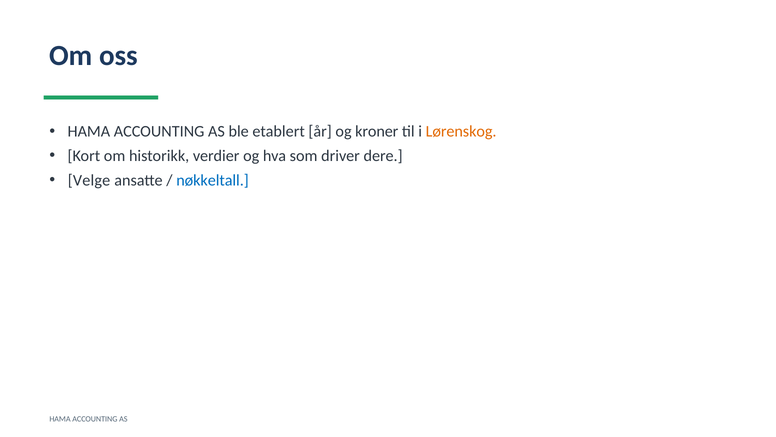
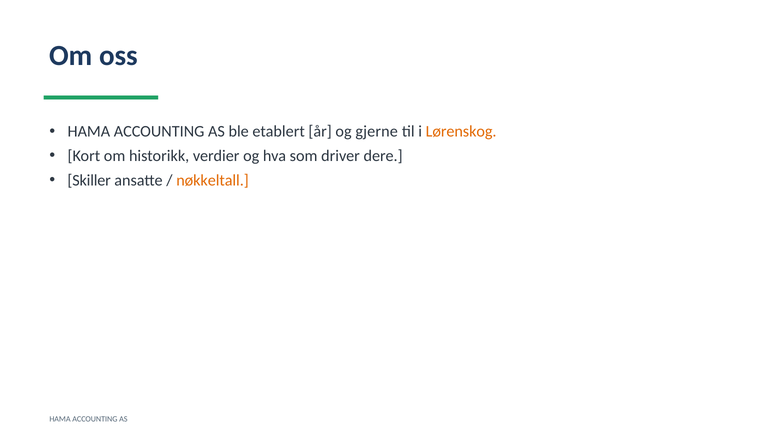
kroner: kroner -> gjerne (377, 131)
Velge: Velge -> Skiller (89, 180)
nøkkeltall colour: blue -> orange (213, 180)
